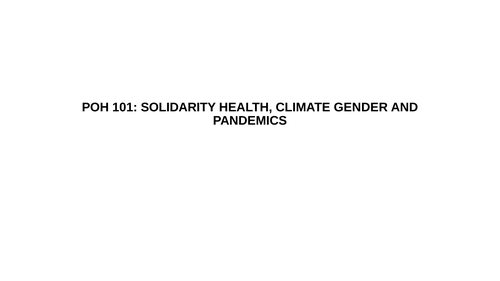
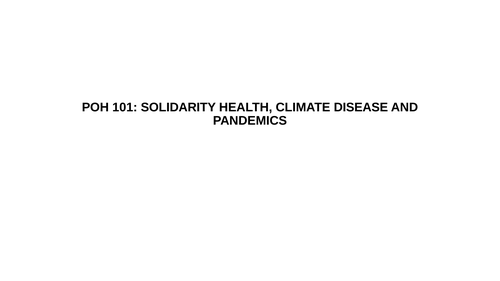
GENDER: GENDER -> DISEASE (361, 107)
